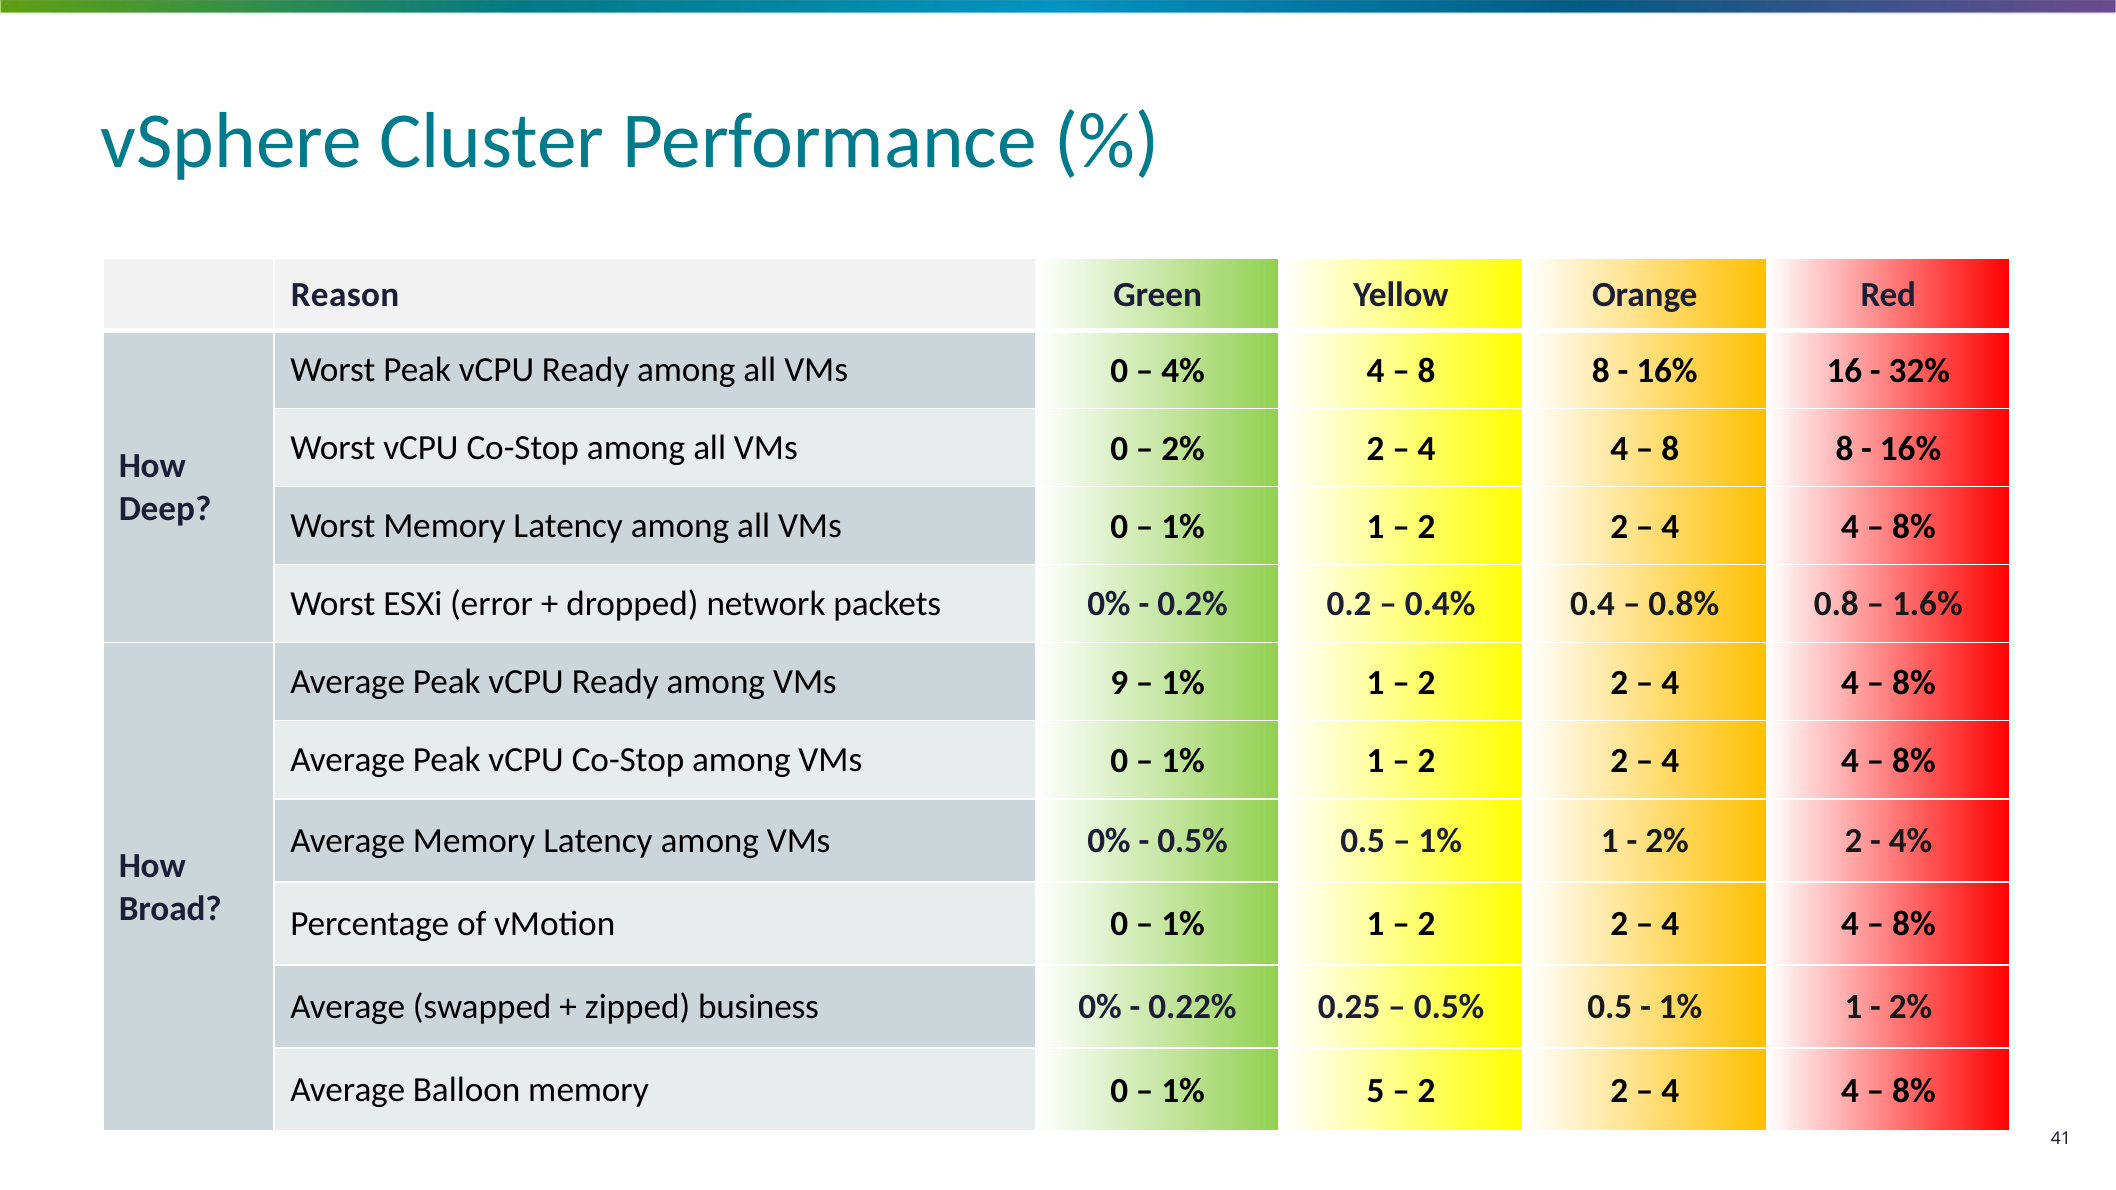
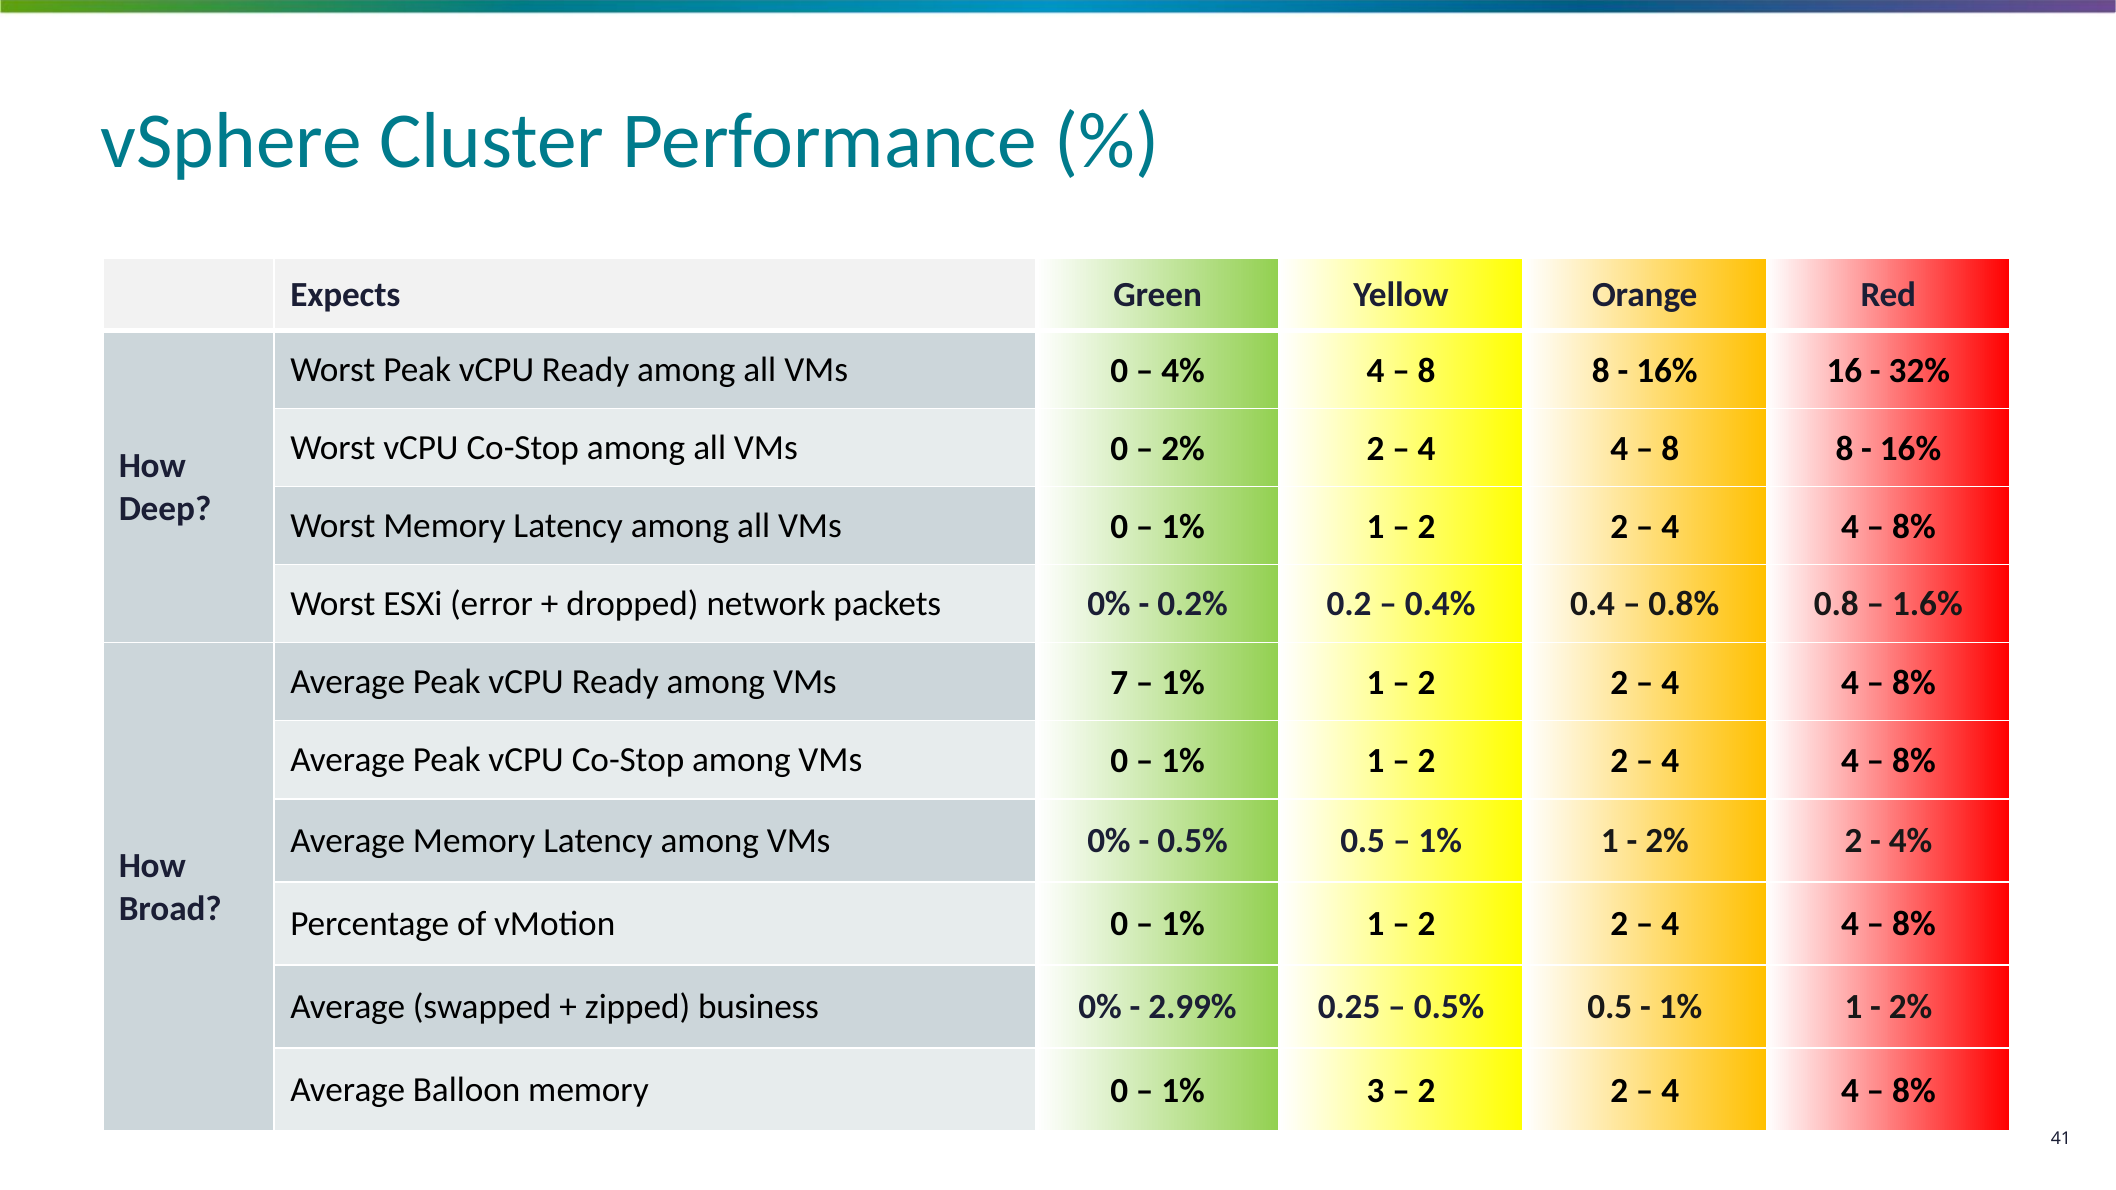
Reason: Reason -> Expects (345, 295)
9: 9 -> 7 (1119, 683)
0.22%: 0.22% -> 2.99% (1193, 1007)
5: 5 -> 3 (1376, 1091)
